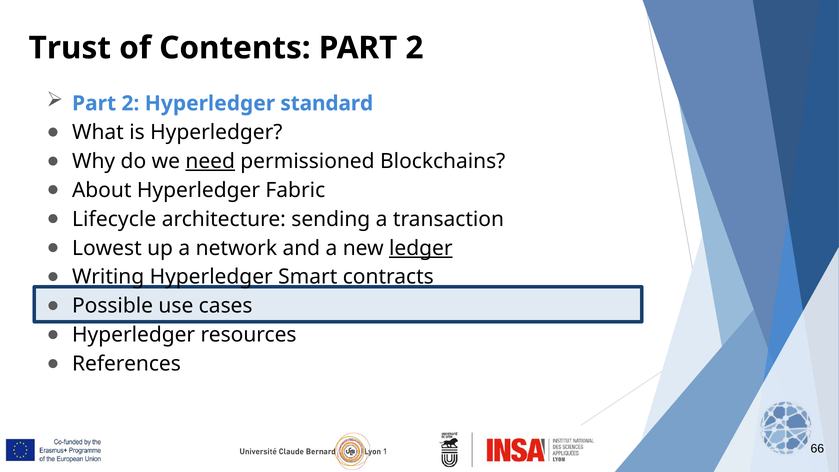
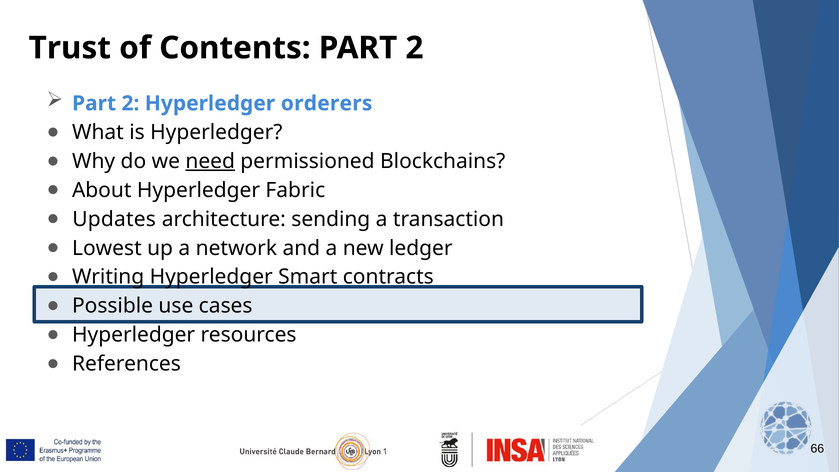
standard: standard -> orderers (327, 103)
Lifecycle: Lifecycle -> Updates (114, 219)
ledger underline: present -> none (421, 248)
